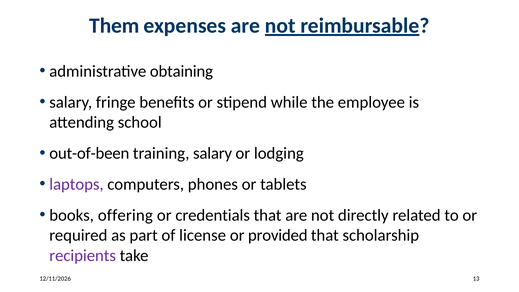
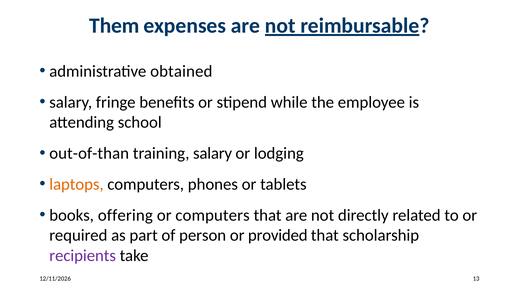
obtaining: obtaining -> obtained (181, 71)
out-of-been: out-of-been -> out-of-than (89, 153)
laptops colour: purple -> orange (76, 184)
or credentials: credentials -> computers (213, 215)
license: license -> person (203, 235)
